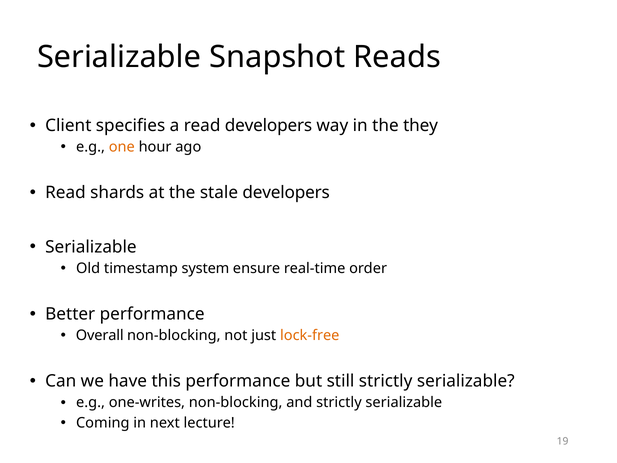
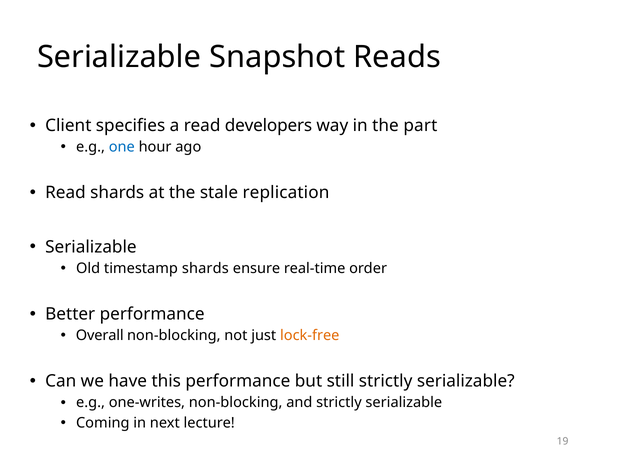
they: they -> part (420, 126)
one colour: orange -> blue (122, 147)
stale developers: developers -> replication (286, 193)
timestamp system: system -> shards (205, 268)
